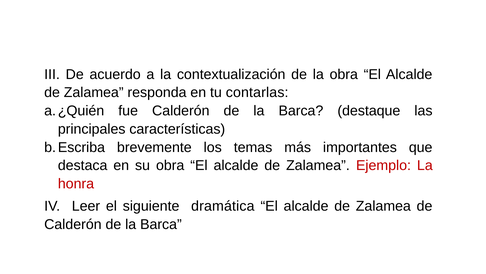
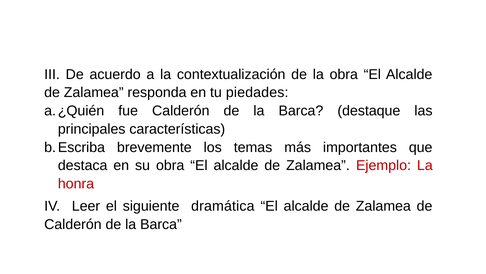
contarlas: contarlas -> piedades (257, 92)
